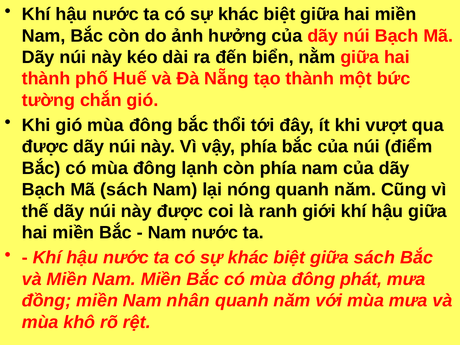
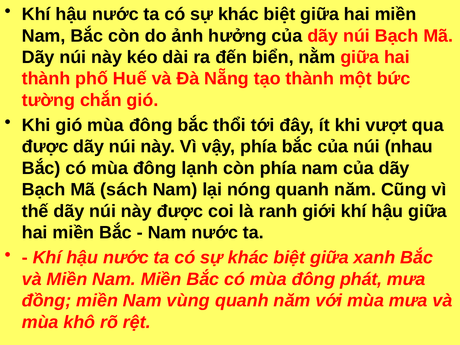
điểm: điểm -> nhau (409, 147)
giữa sách: sách -> xanh (374, 258)
nhân: nhân -> vùng (188, 301)
